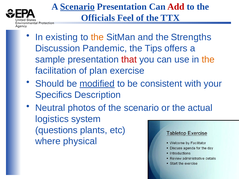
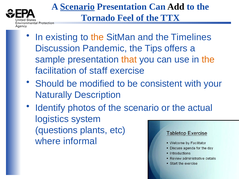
Add colour: red -> black (176, 7)
Officials: Officials -> Tornado (98, 18)
Strengths: Strengths -> Timelines (191, 37)
that colour: red -> orange (129, 60)
plan: plan -> staff (98, 71)
modified underline: present -> none (97, 84)
Specifics: Specifics -> Naturally (54, 95)
Neutral: Neutral -> Identify (50, 108)
physical: physical -> informal (80, 141)
